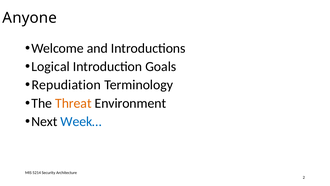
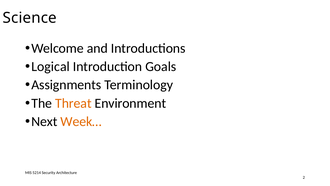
Anyone: Anyone -> Science (30, 18)
Repudiation: Repudiation -> Assignments (66, 85)
Week… colour: blue -> orange (81, 121)
